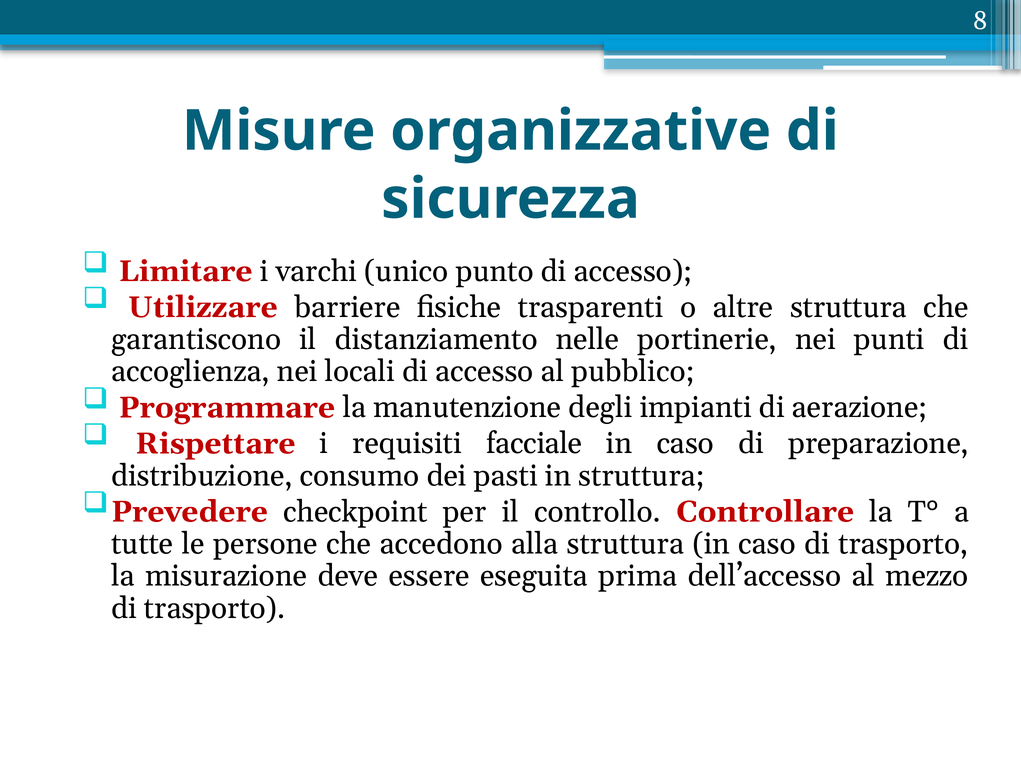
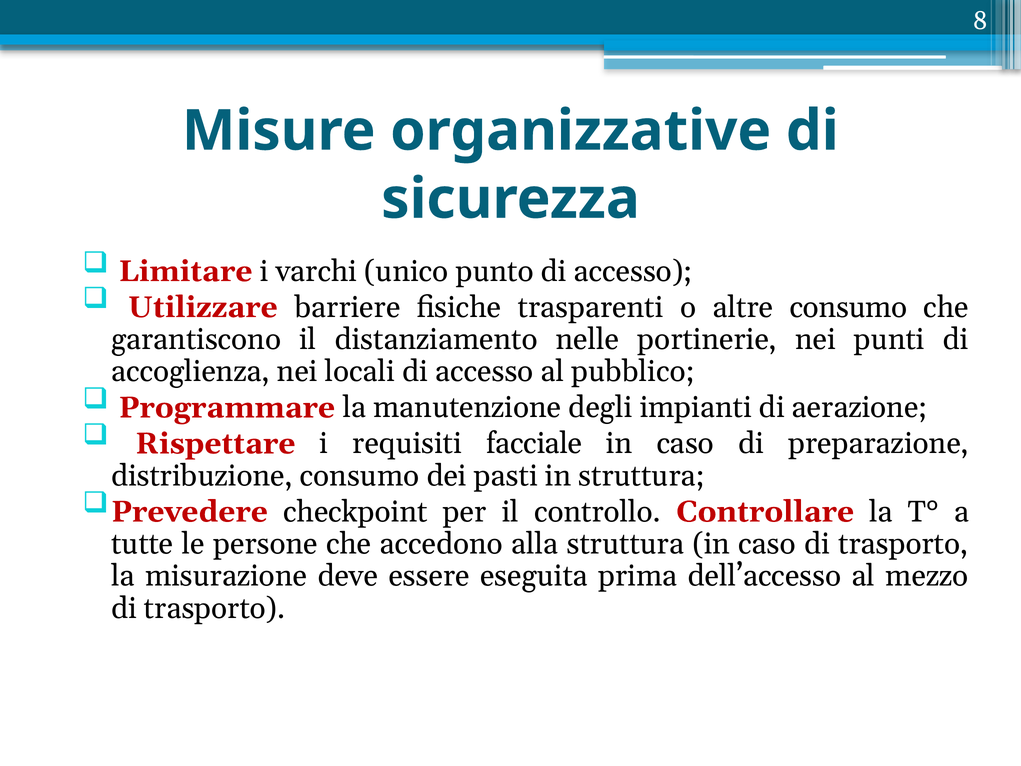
altre struttura: struttura -> consumo (849, 307)
